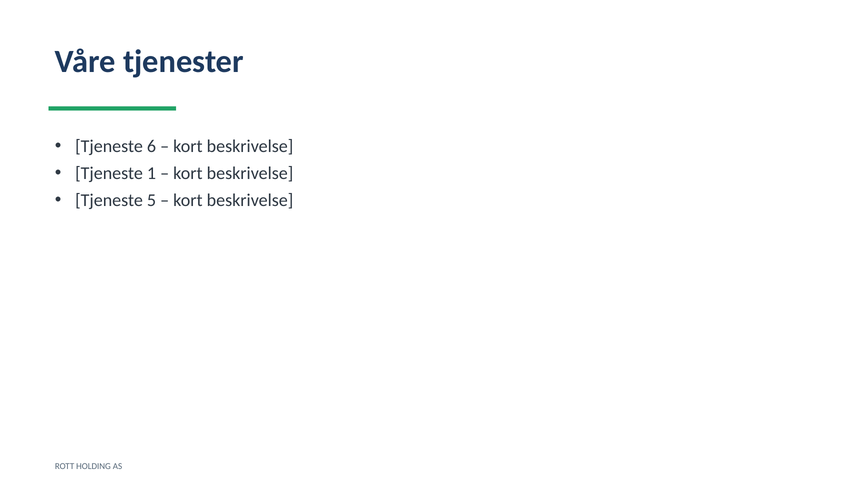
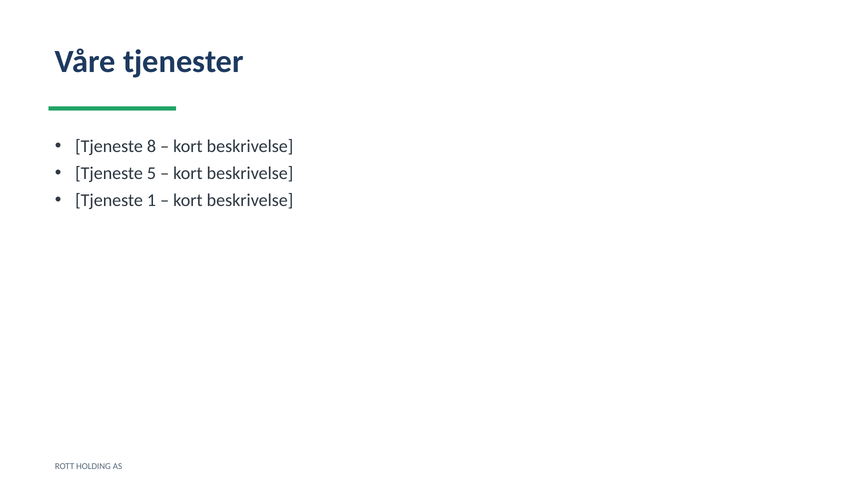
6: 6 -> 8 (151, 146)
1: 1 -> 5 (151, 173)
5: 5 -> 1 (151, 200)
